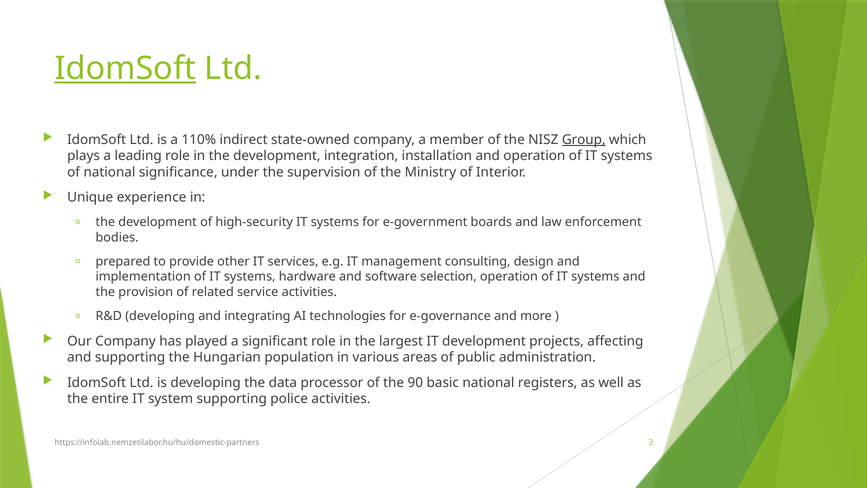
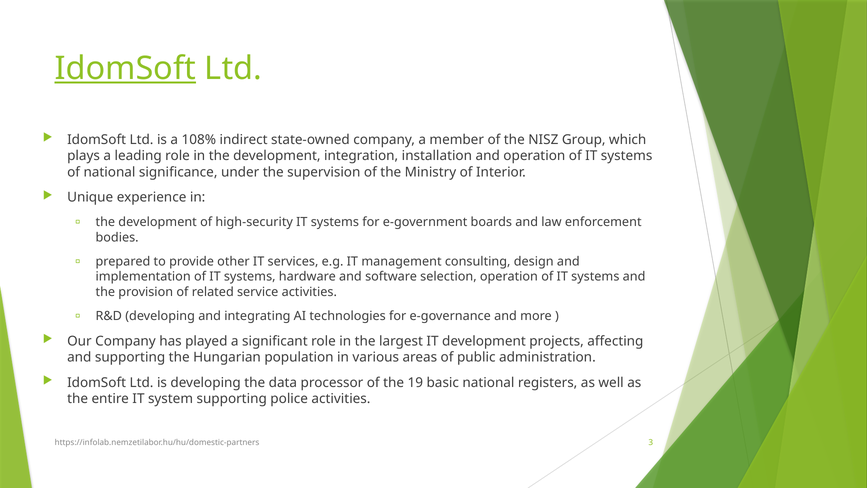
110%: 110% -> 108% (199, 140)
Group underline: present -> none (584, 140)
90: 90 -> 19 (415, 382)
